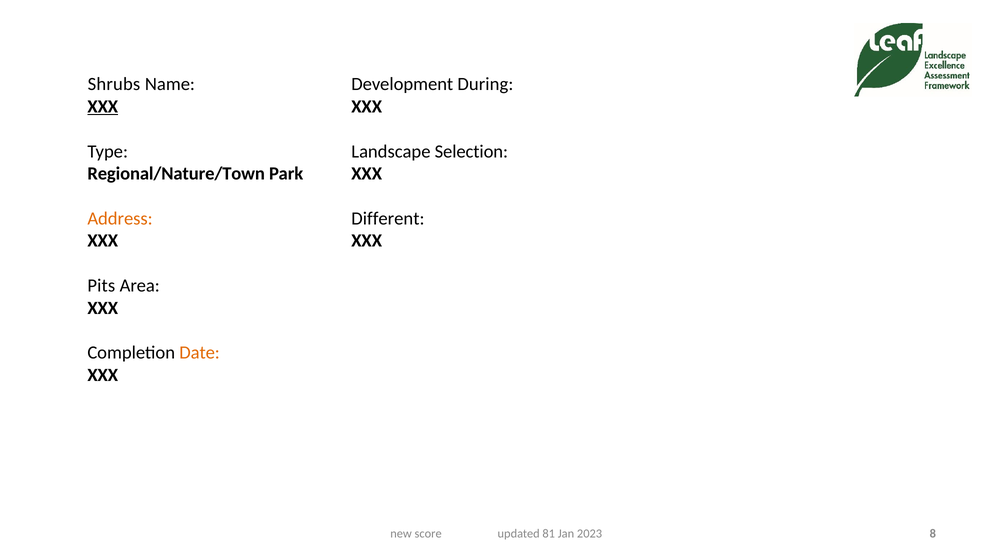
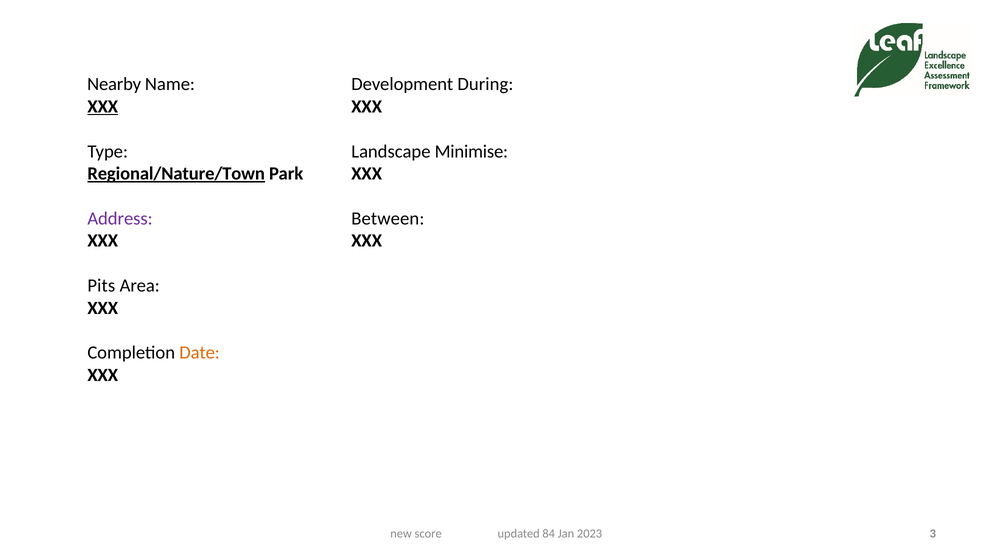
Shrubs: Shrubs -> Nearby (114, 84)
Selection: Selection -> Minimise (471, 151)
Regional/Nature/Town underline: none -> present (176, 174)
Address colour: orange -> purple (120, 218)
Different: Different -> Between (388, 218)
81: 81 -> 84 (549, 533)
8: 8 -> 3 (933, 533)
